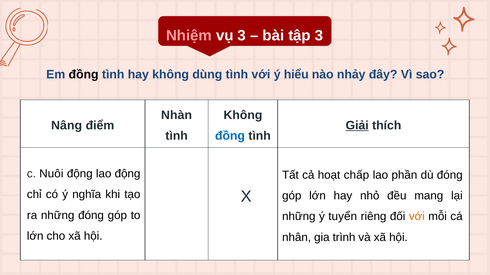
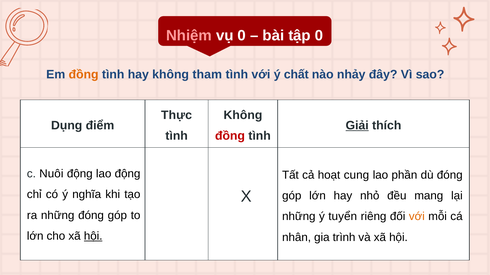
vụ 3: 3 -> 0 (242, 36)
tập 3: 3 -> 0 (319, 36)
đồng colour: black -> orange (84, 75)
dùng: dùng -> tham (207, 75)
hiểu: hiểu -> chất (296, 75)
Nhàn: Nhàn -> Thực (177, 115)
Nâng: Nâng -> Dụng (67, 126)
đồng colour: blue -> red (230, 136)
chấp: chấp -> cung (356, 175)
hội underline: none -> present (93, 237)
